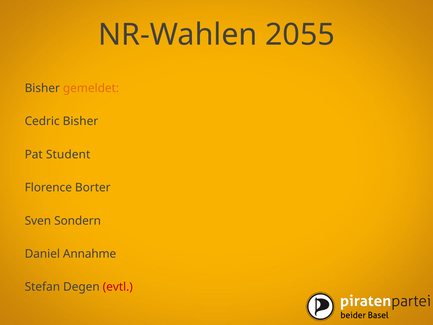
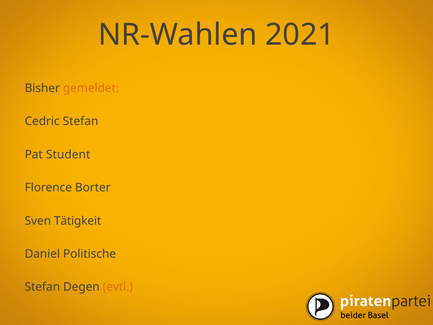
2055: 2055 -> 2021 (300, 35)
Cedric Bisher: Bisher -> Stefan (81, 121)
Sondern: Sondern -> Tätigkeit (78, 221)
Annahme: Annahme -> Politische (90, 254)
evtl colour: red -> orange (118, 287)
